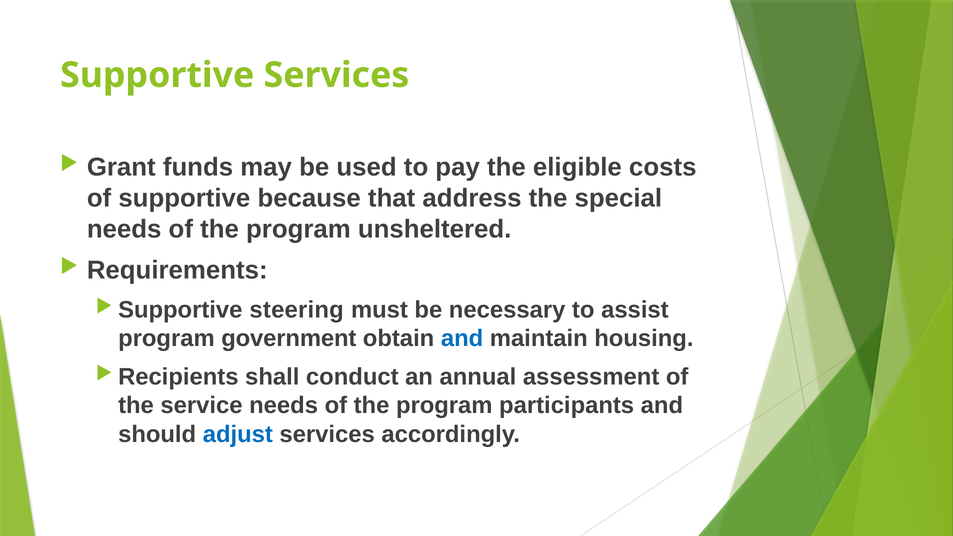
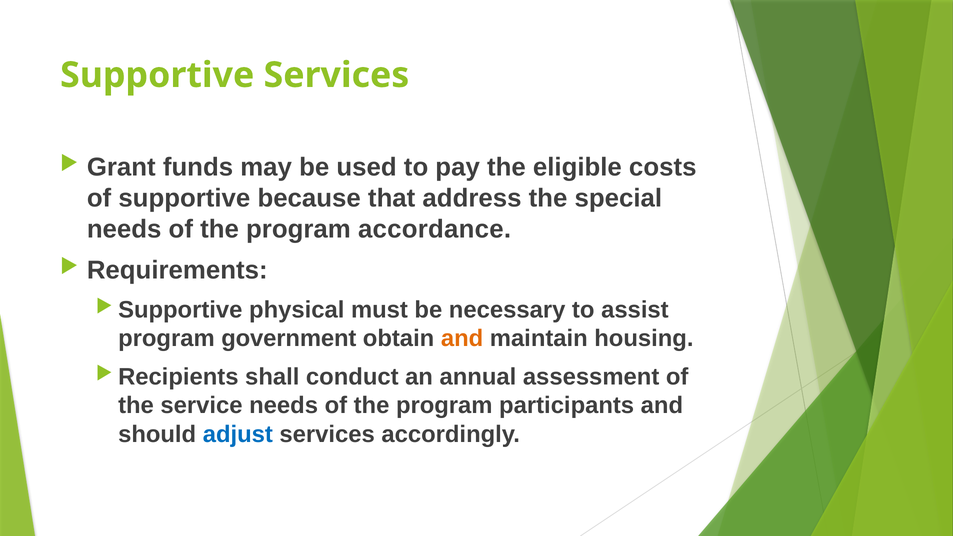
unsheltered: unsheltered -> accordance (435, 229)
steering: steering -> physical (297, 310)
and colour: blue -> orange (462, 339)
